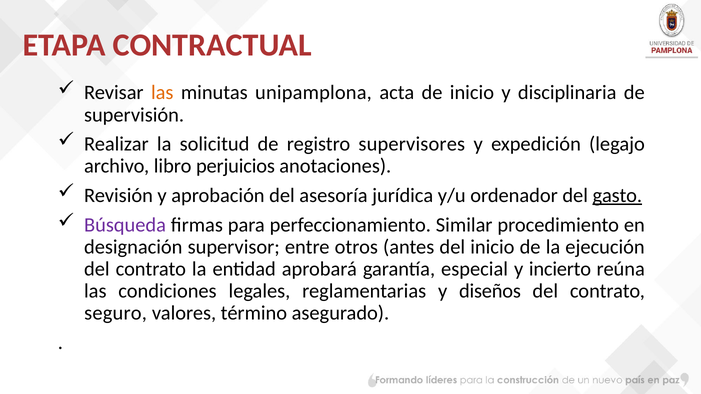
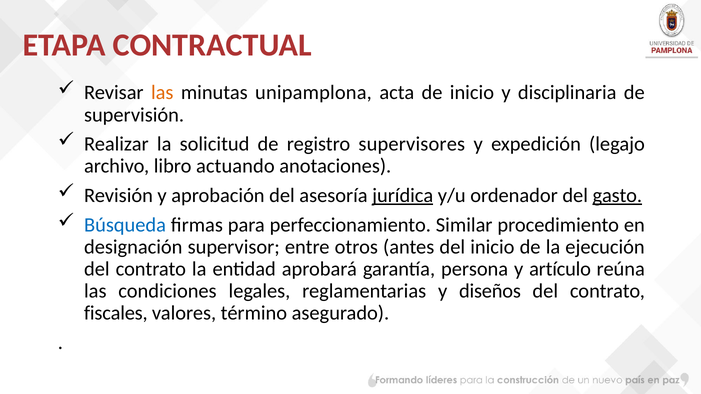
perjuicios: perjuicios -> actuando (235, 166)
jurídica underline: none -> present (403, 196)
Búsqueda colour: purple -> blue (125, 225)
especial: especial -> persona (475, 269)
incierto: incierto -> artículo (560, 269)
seguro: seguro -> fiscales (116, 313)
